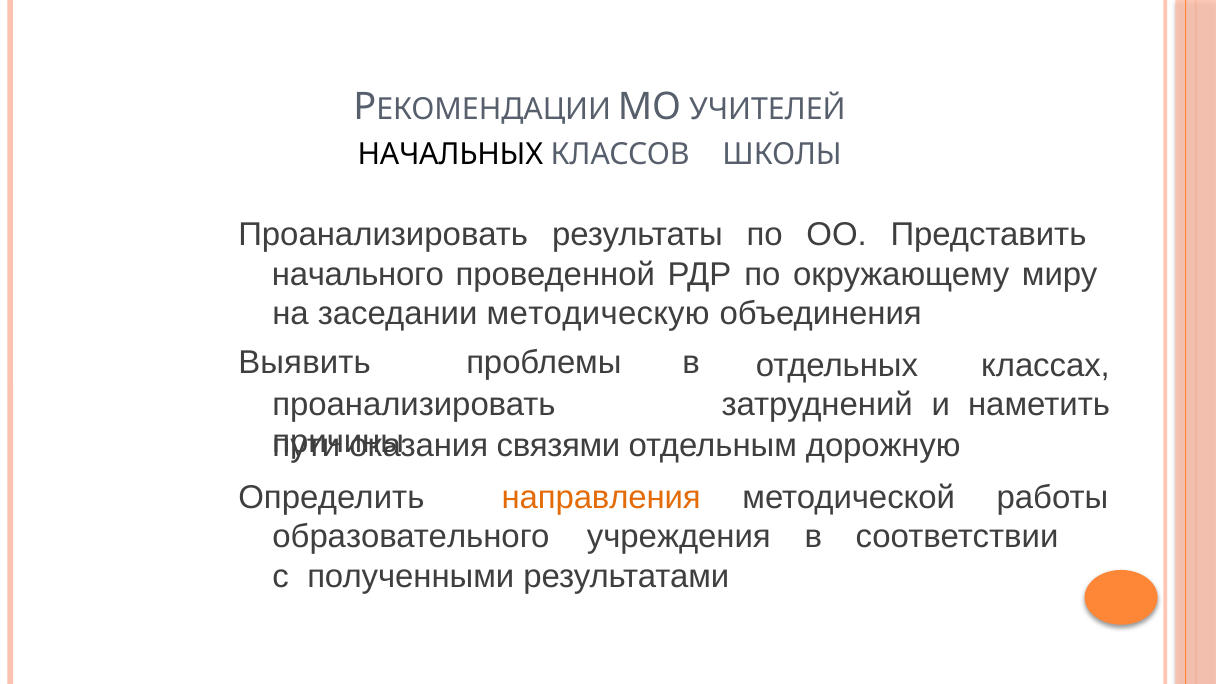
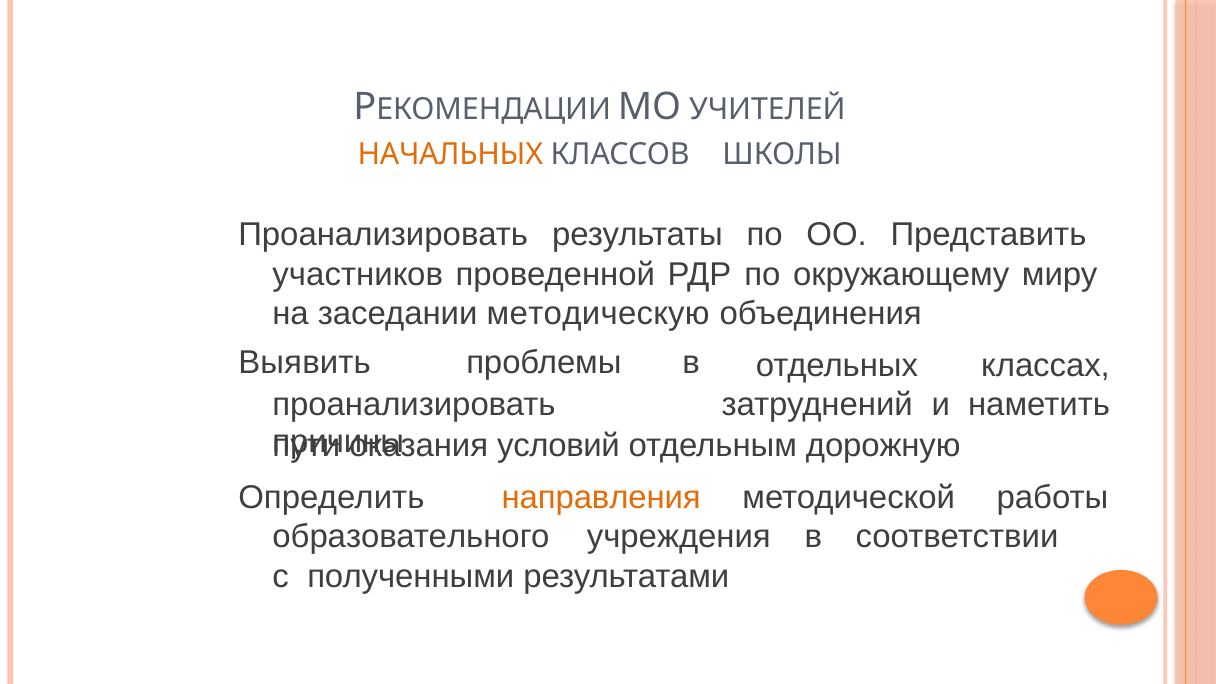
НАЧАЛЬНЫХ colour: black -> orange (450, 155)
начального: начального -> участников (358, 274)
связями: связями -> условий (558, 445)
